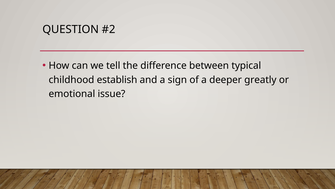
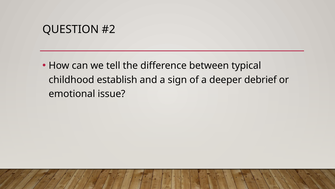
greatly: greatly -> debrief (260, 80)
